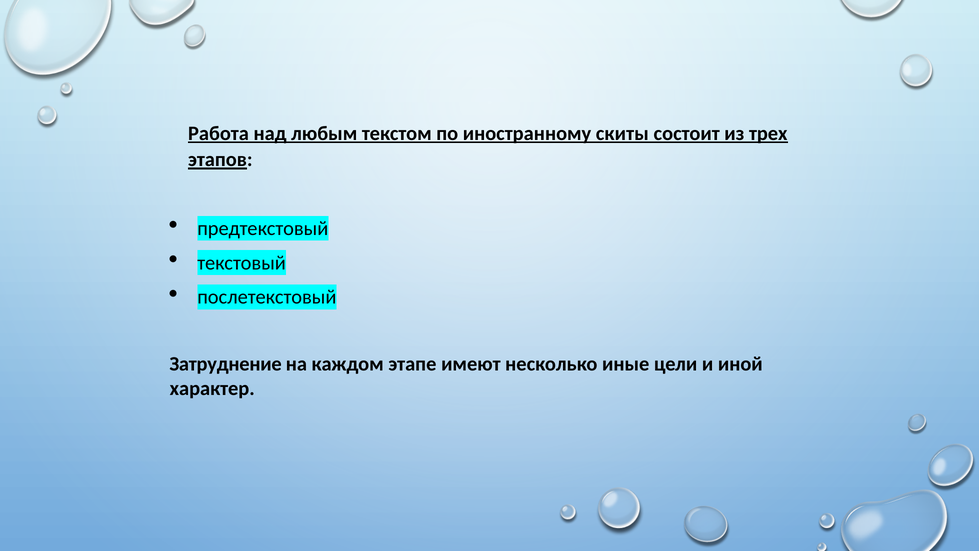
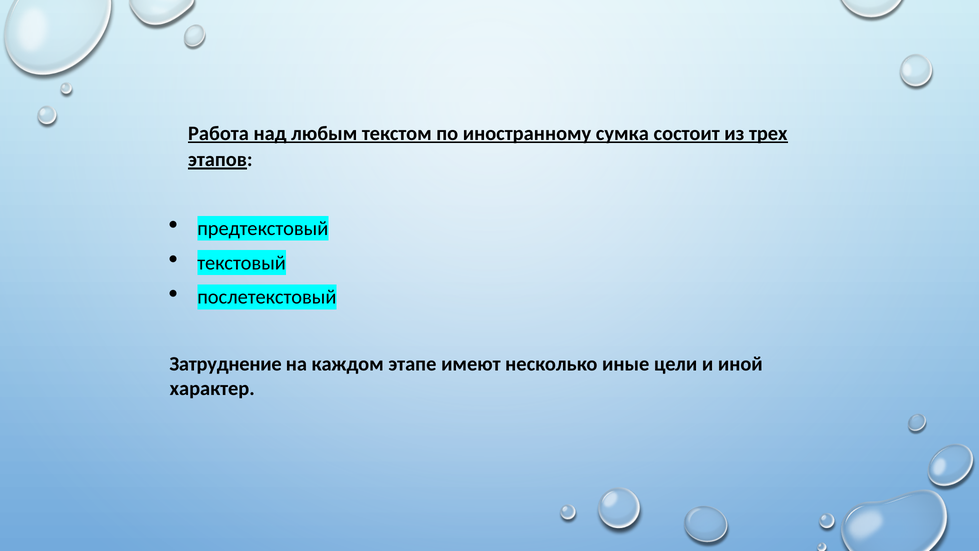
скиты: скиты -> сумка (622, 133)
